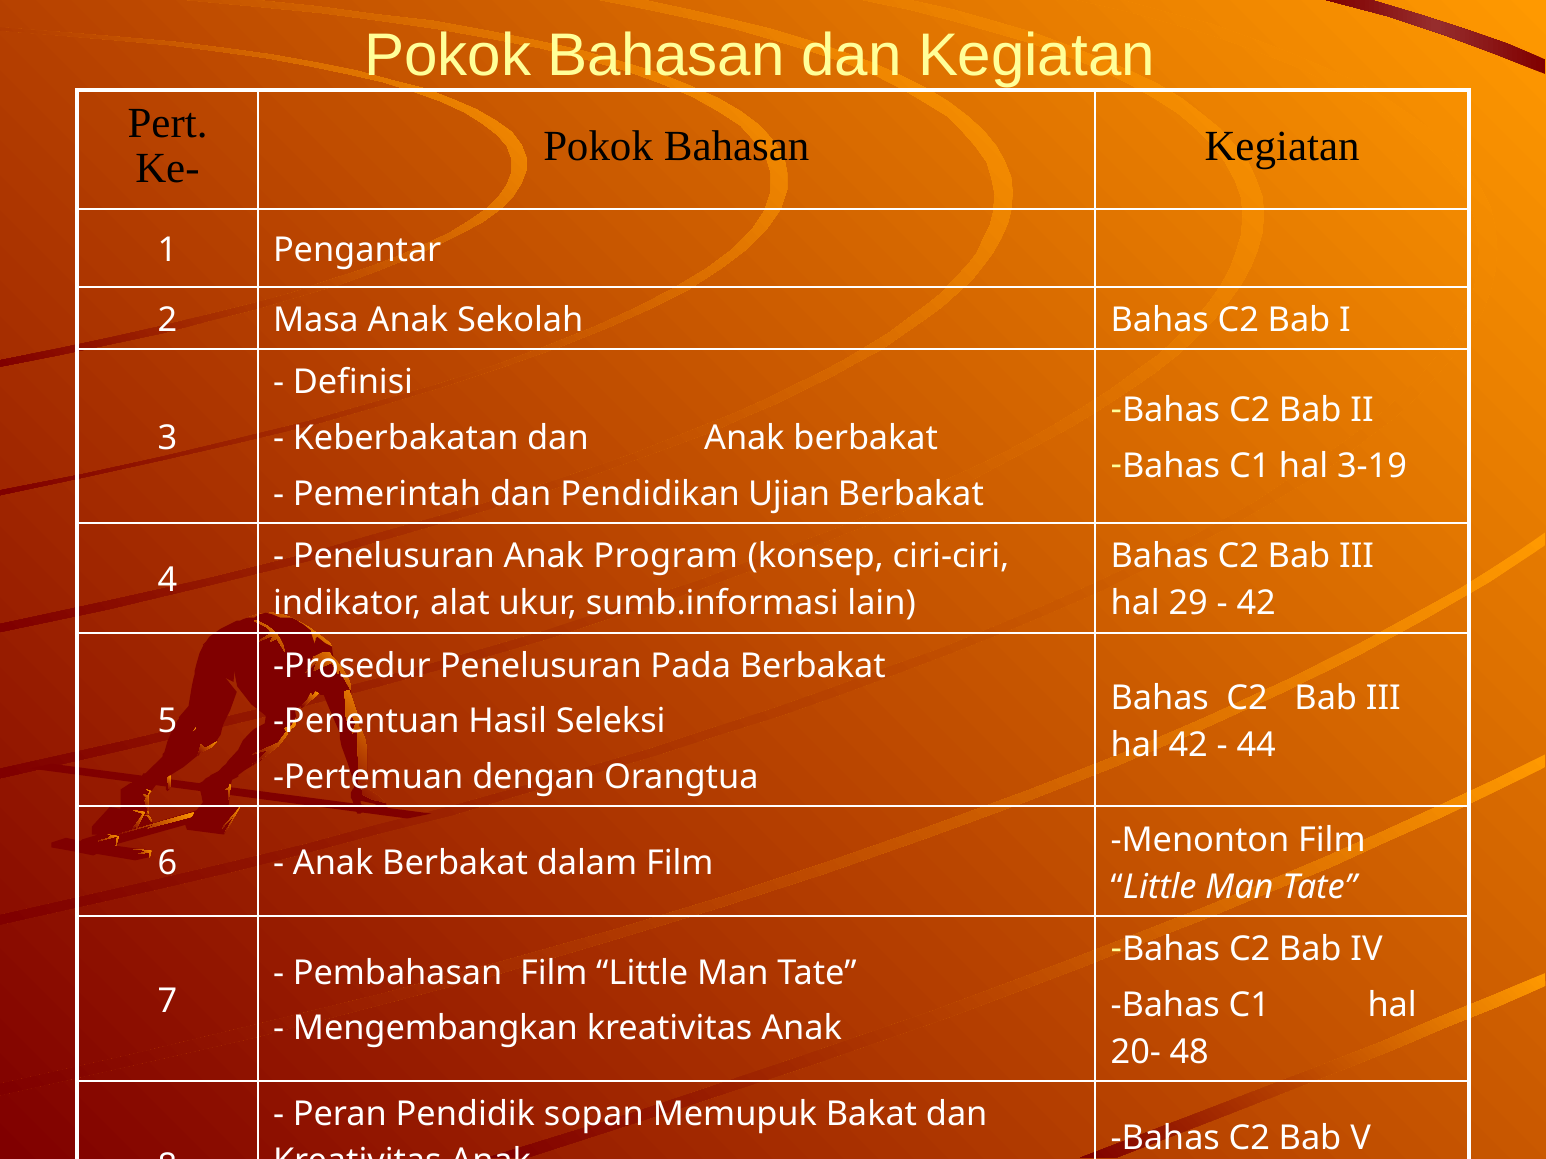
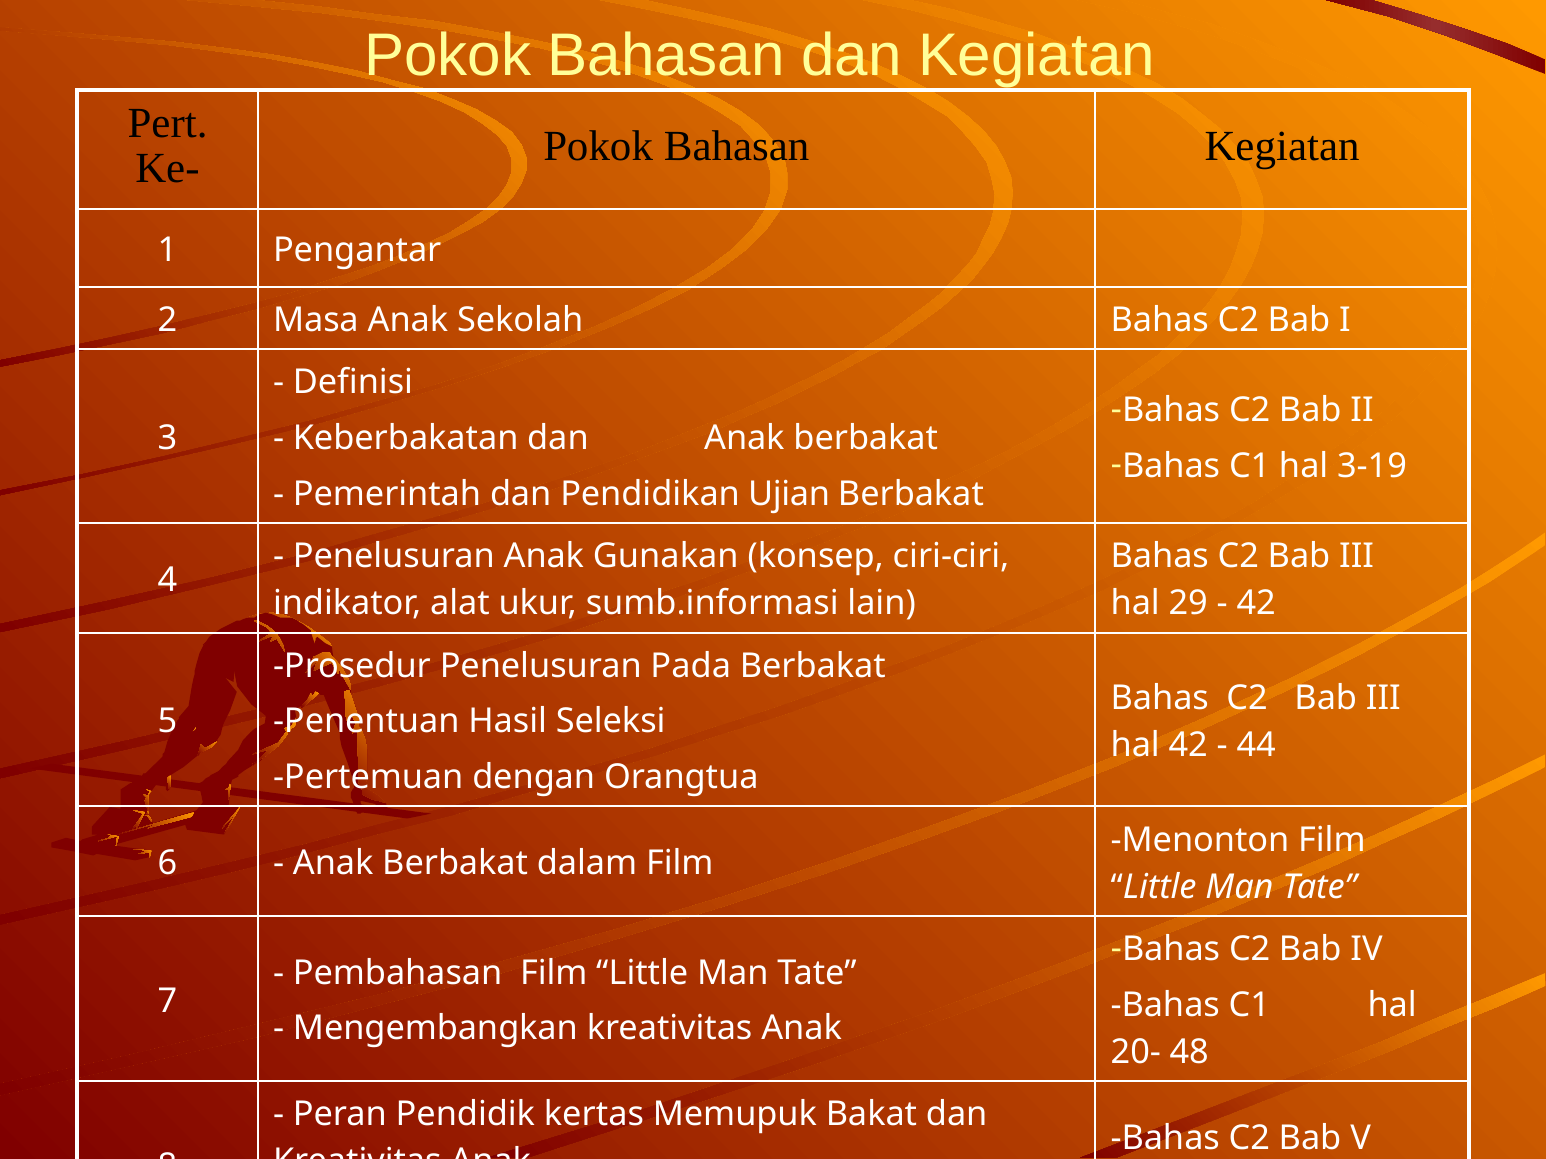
Program: Program -> Gunakan (666, 557)
sopan: sopan -> kertas (594, 1115)
